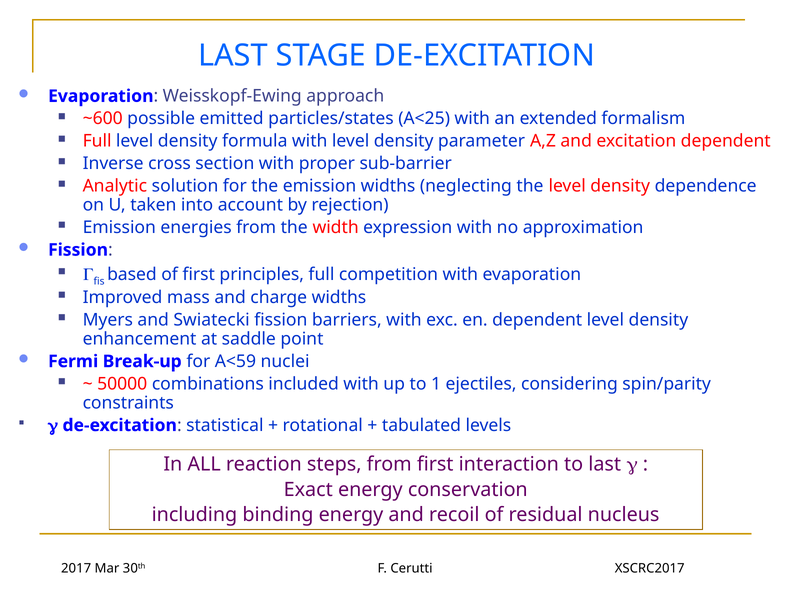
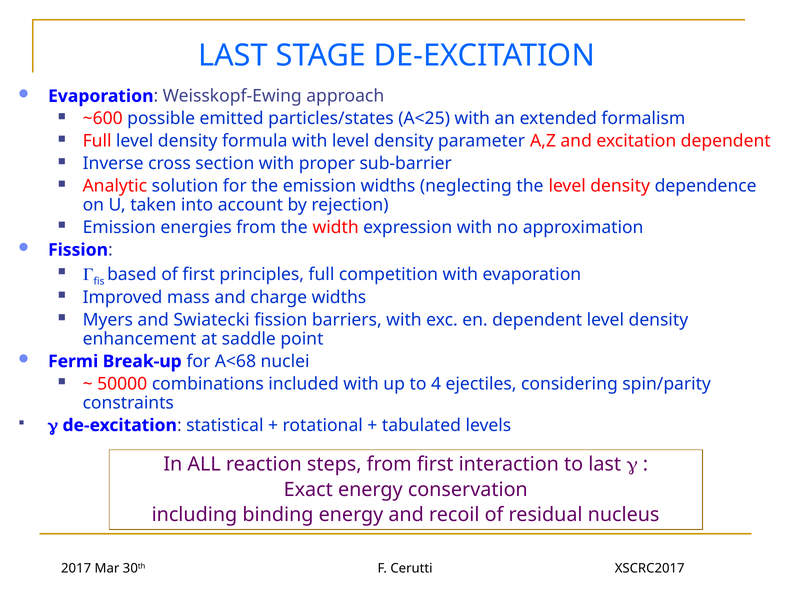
A<59: A<59 -> A<68 (235, 362)
1: 1 -> 4 (436, 384)
